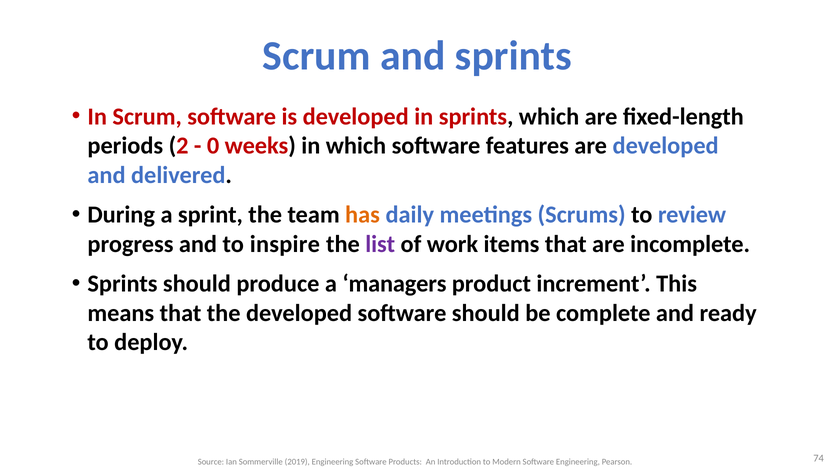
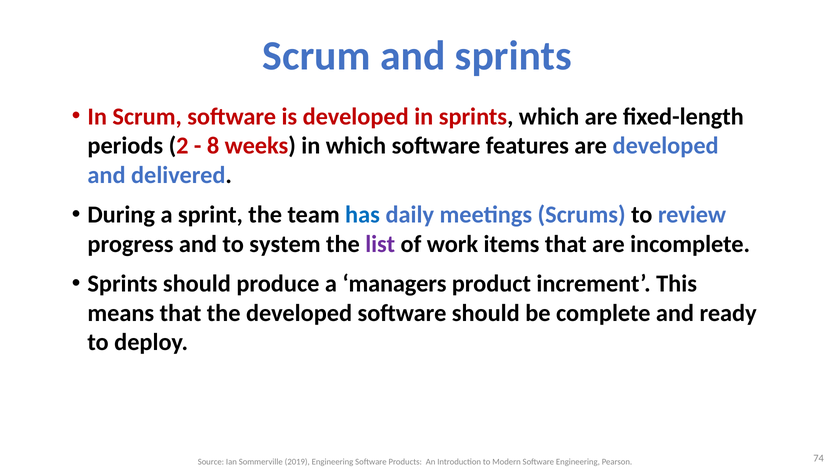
0: 0 -> 8 (213, 146)
has colour: orange -> blue (362, 215)
inspire: inspire -> system (285, 244)
